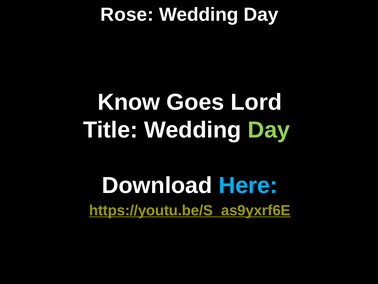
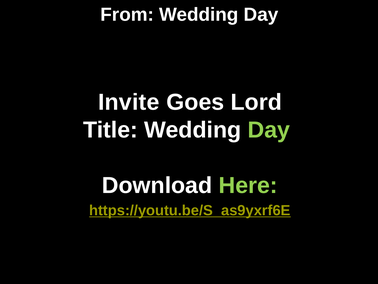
Rose: Rose -> From (127, 15)
Know: Know -> Invite (129, 102)
Here colour: light blue -> light green (248, 185)
